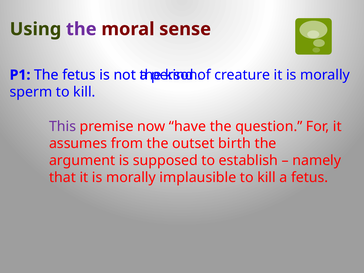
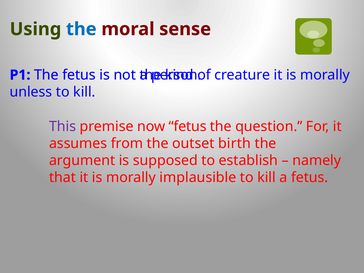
the colour: purple -> blue (81, 29)
sperm: sperm -> unless (31, 92)
now have: have -> fetus (188, 127)
